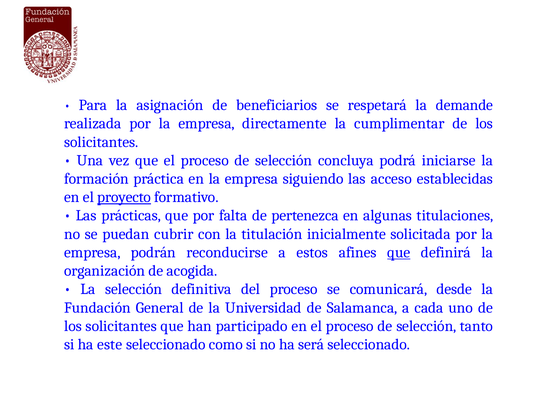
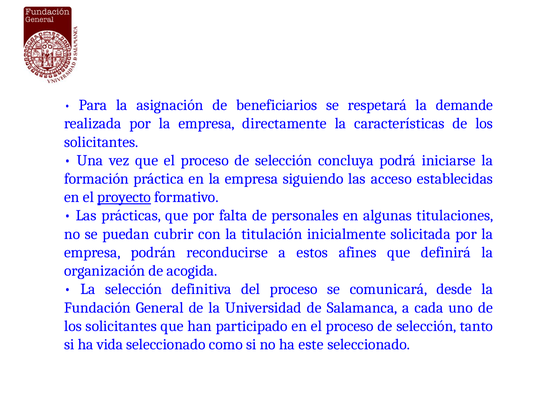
cumplimentar: cumplimentar -> características (399, 124)
pertenezca: pertenezca -> personales (305, 216)
que underline: present -> none (399, 253)
este: este -> vida (110, 345)
será: será -> este (311, 345)
